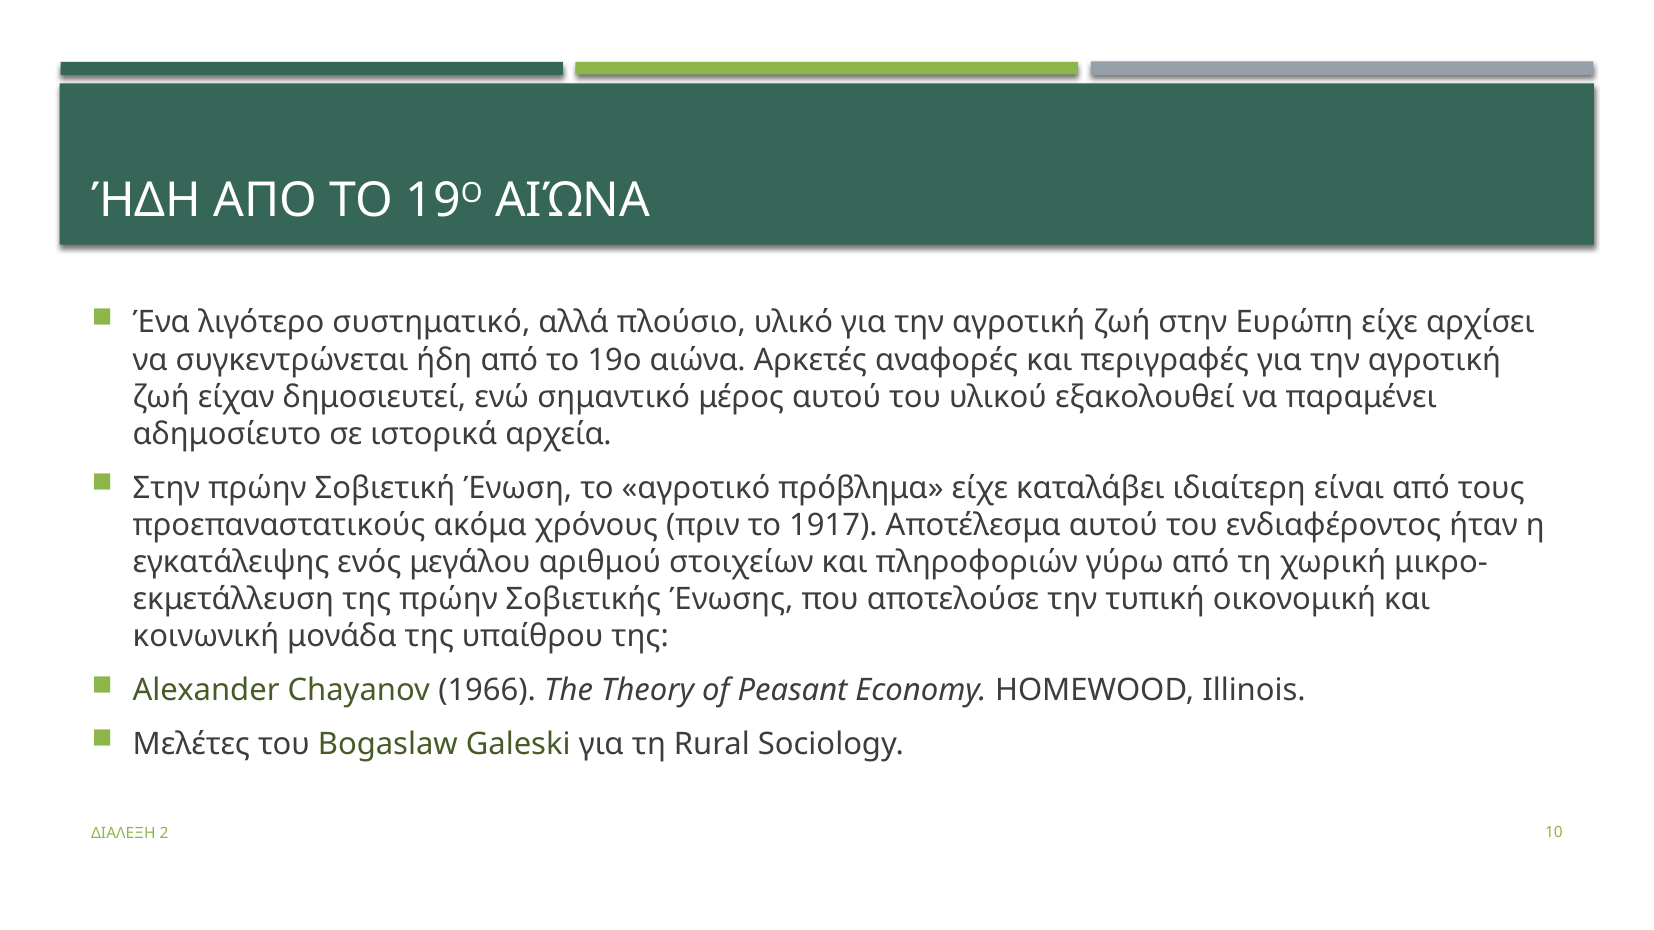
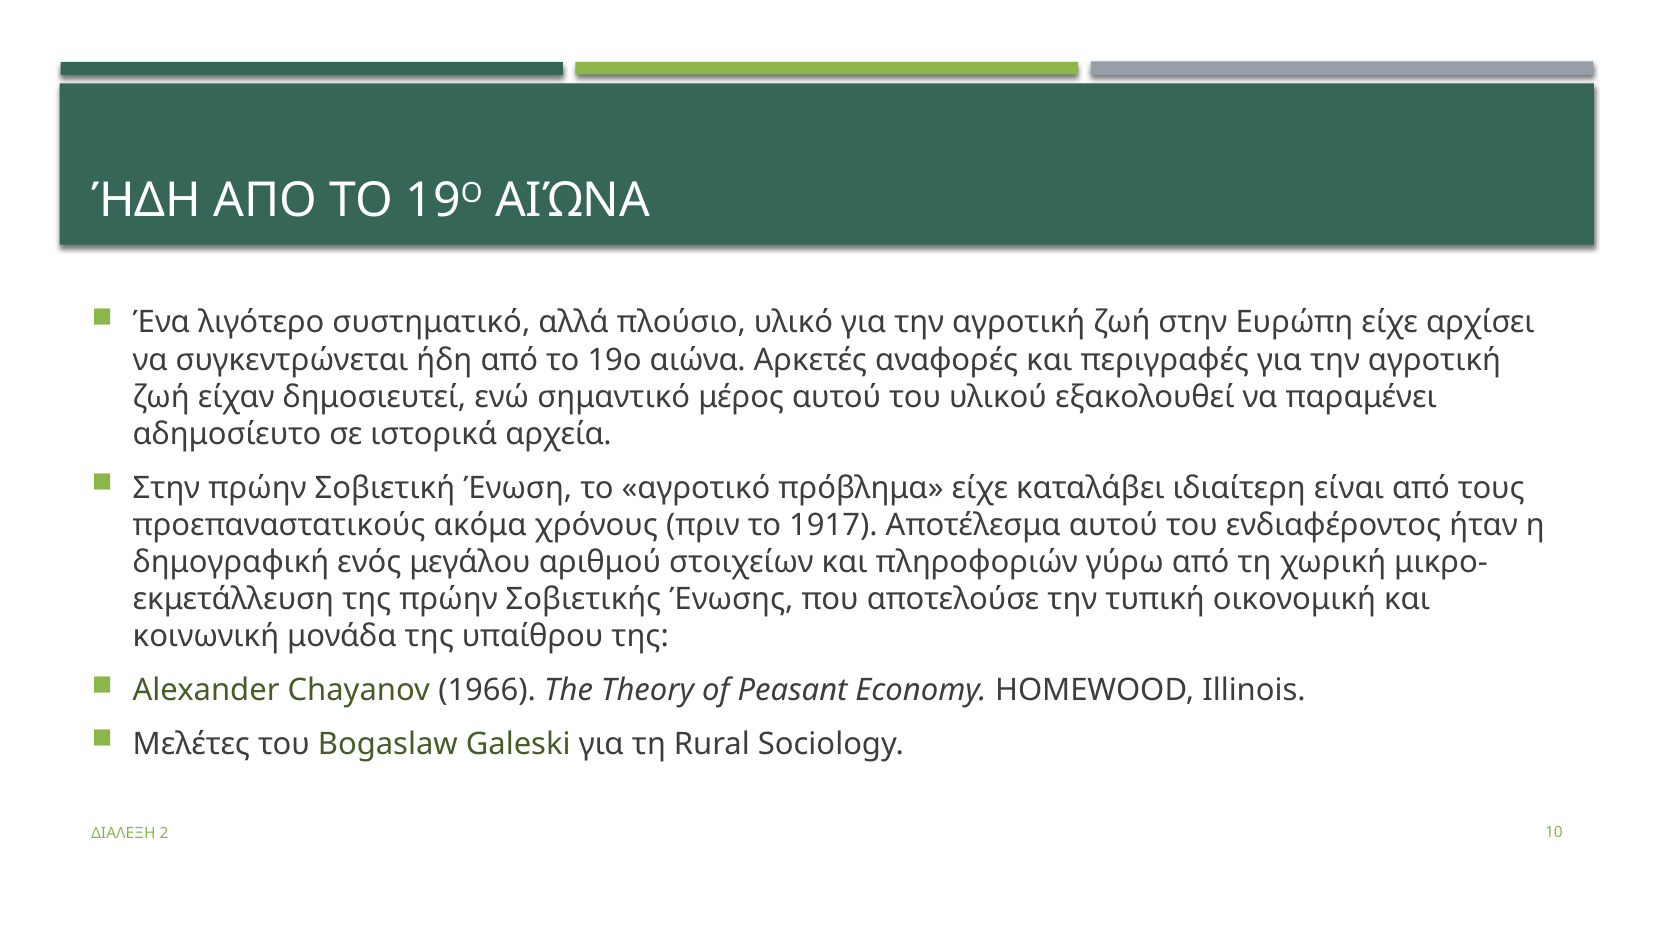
εγκατάλειψης: εγκατάλειψης -> δημογραφική (231, 563)
